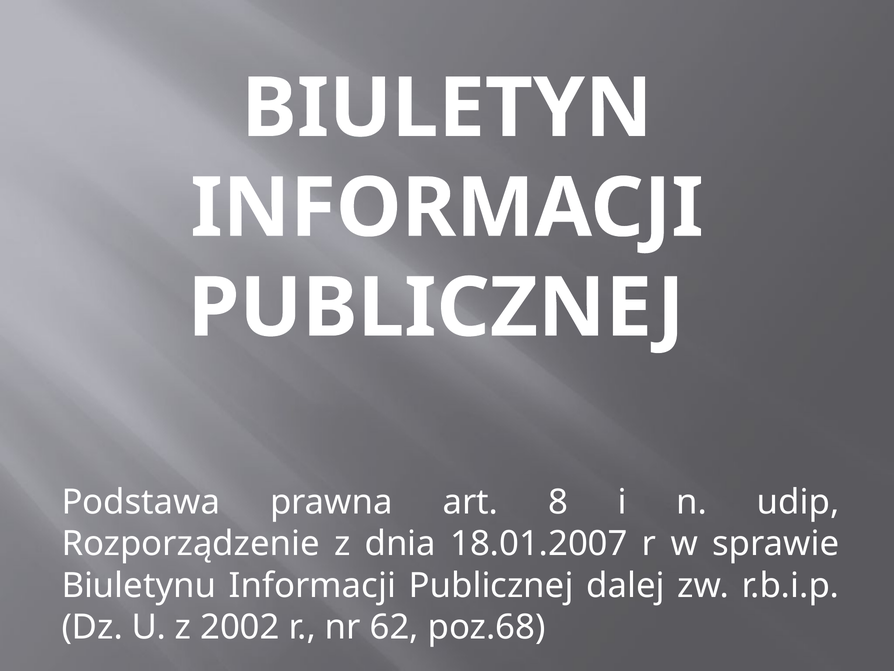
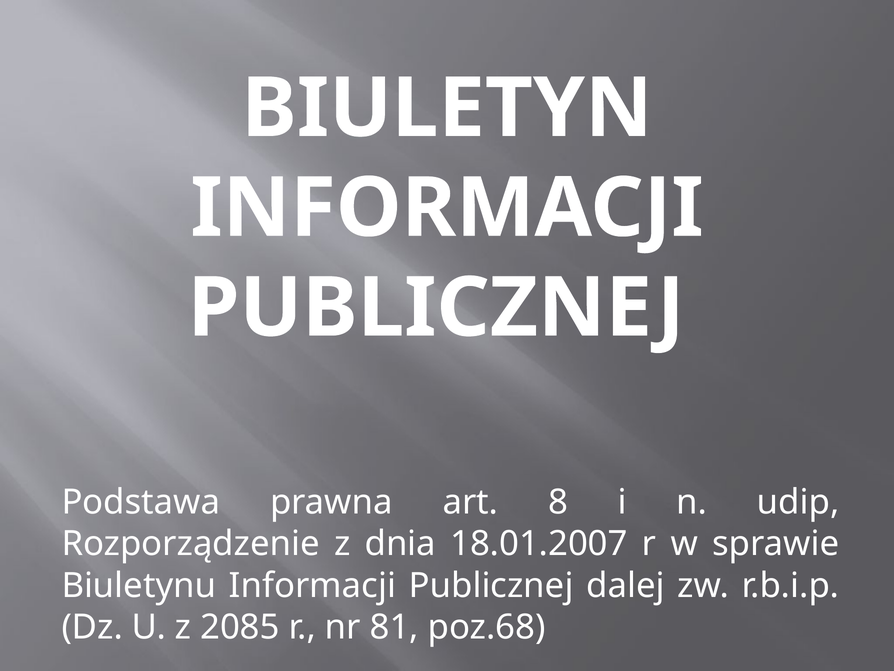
2002: 2002 -> 2085 (240, 627)
62: 62 -> 81 (394, 627)
